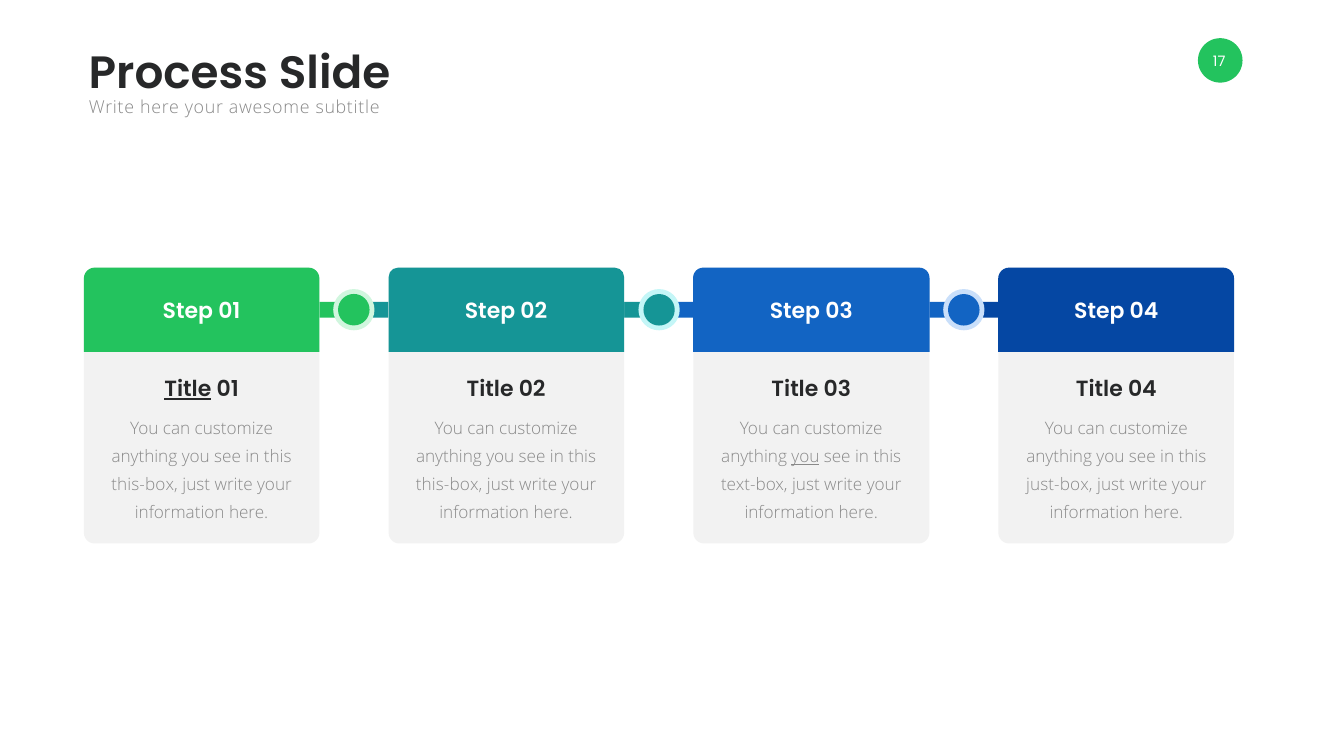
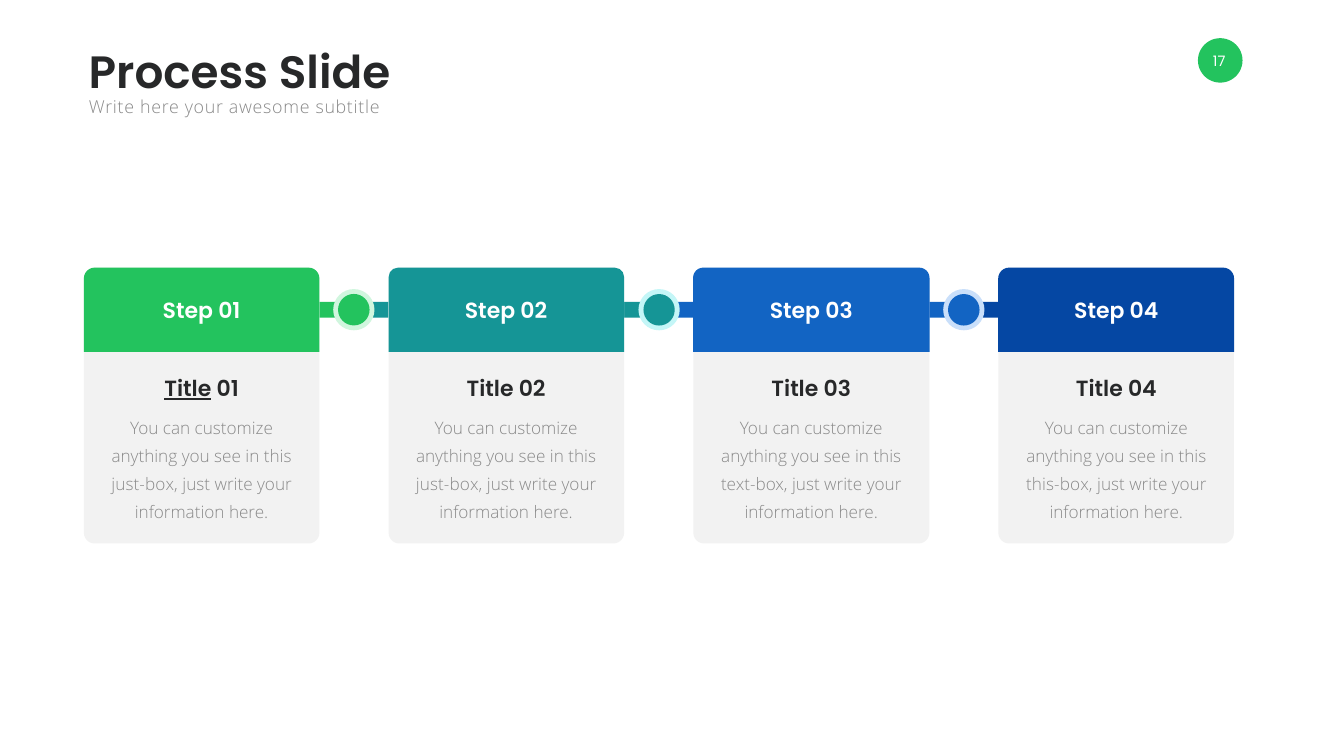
you underline: present -> none (805, 457)
this-box: this-box -> just-box (145, 485)
this-box: this-box -> just-box (449, 485)
just-box: just-box -> this-box (1059, 485)
